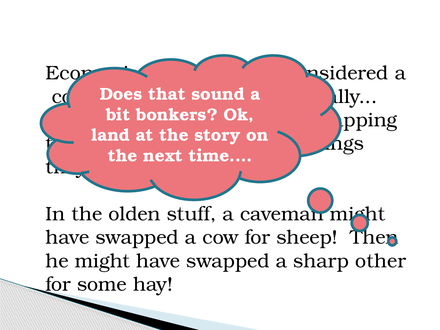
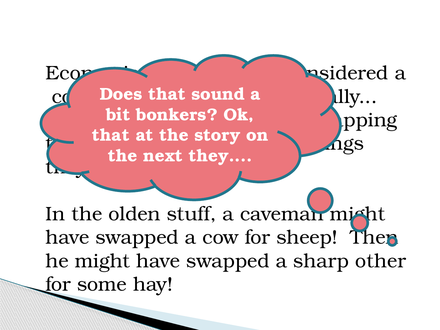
land: land -> that (111, 135)
time: time -> they (220, 156)
